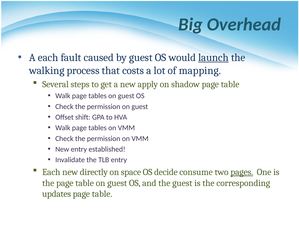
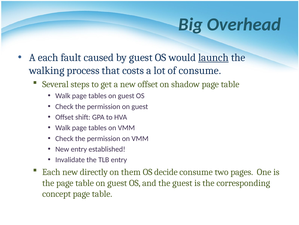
of mapping: mapping -> consume (200, 70)
new apply: apply -> offset (148, 84)
space: space -> them (131, 171)
pages underline: present -> none (242, 171)
updates: updates -> concept (57, 193)
